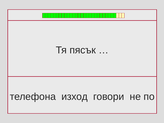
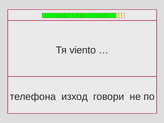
пясък: пясък -> viento (83, 50)
